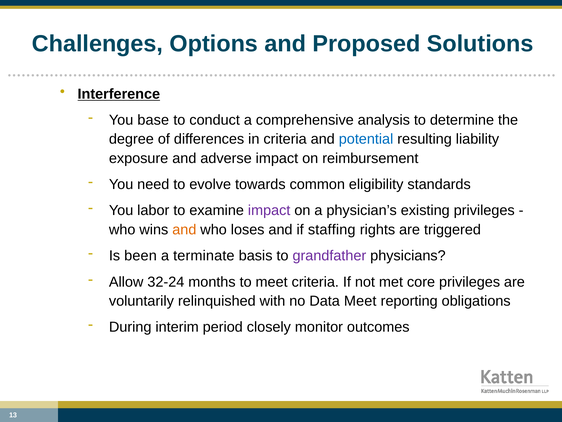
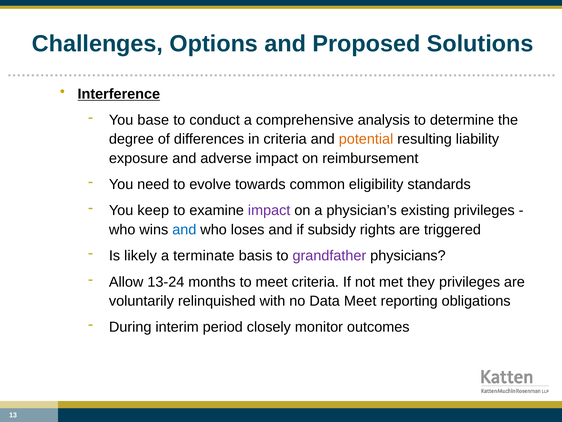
potential colour: blue -> orange (366, 139)
labor: labor -> keep (153, 210)
and colour: orange -> blue (184, 229)
staffing: staffing -> subsidy (332, 229)
been: been -> likely (141, 255)
32-24: 32-24 -> 13-24 (166, 282)
core: core -> they (421, 282)
